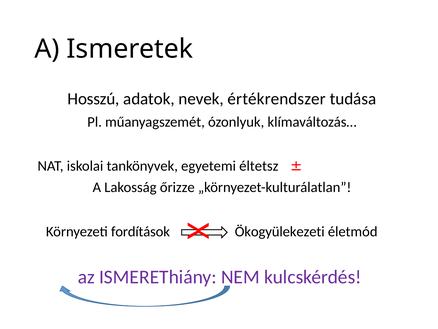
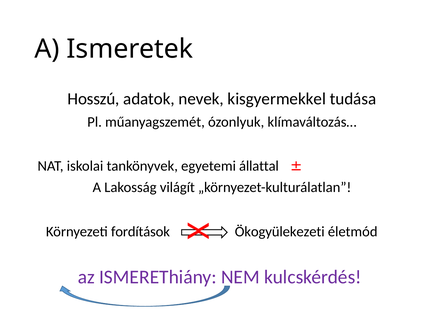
értékrendszer: értékrendszer -> kisgyermekkel (277, 99)
éltetsz: éltetsz -> állattal (259, 166)
őrizze: őrizze -> világít (177, 187)
